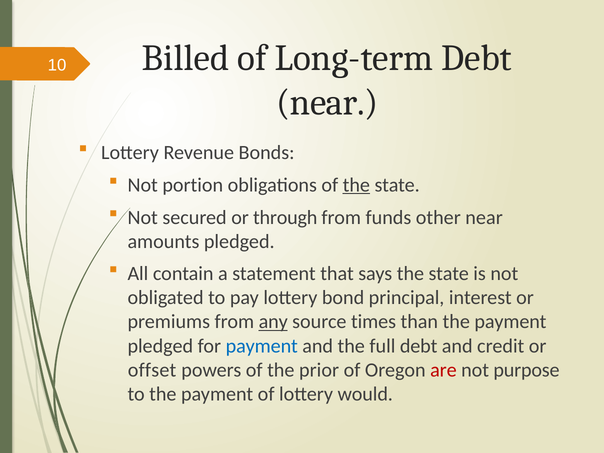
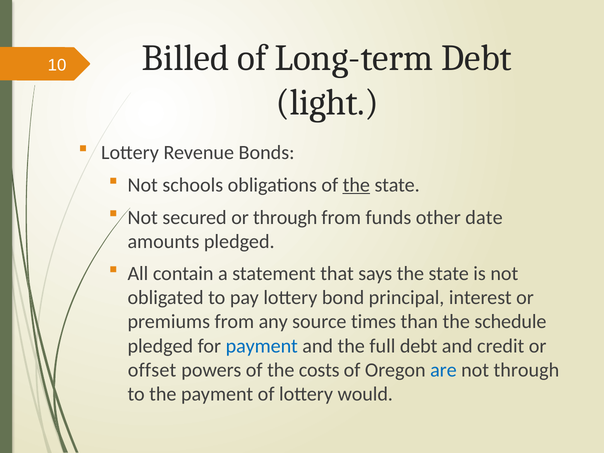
near: near -> light (327, 102)
portion: portion -> schools (193, 185)
other near: near -> date (484, 218)
any underline: present -> none (273, 322)
than the payment: payment -> schedule (510, 322)
prior: prior -> costs (319, 370)
are colour: red -> blue (443, 370)
not purpose: purpose -> through (526, 370)
